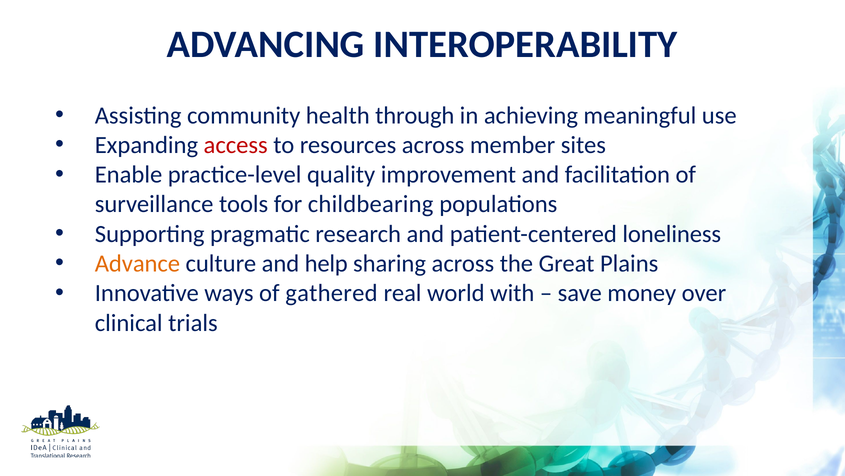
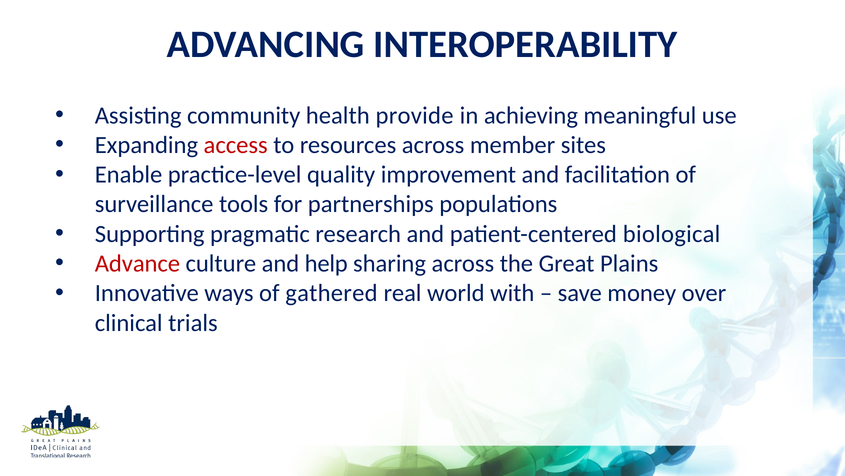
through: through -> provide (415, 115)
childbearing: childbearing -> partnerships (371, 204)
loneliness: loneliness -> biological (672, 234)
Advance colour: orange -> red (137, 263)
